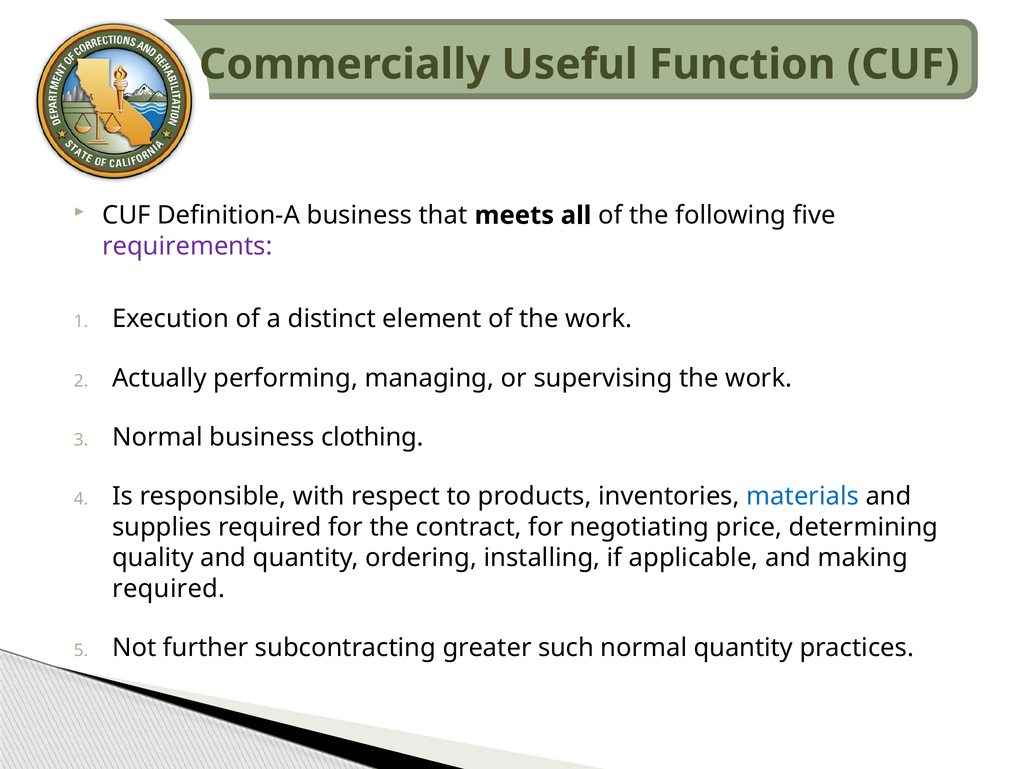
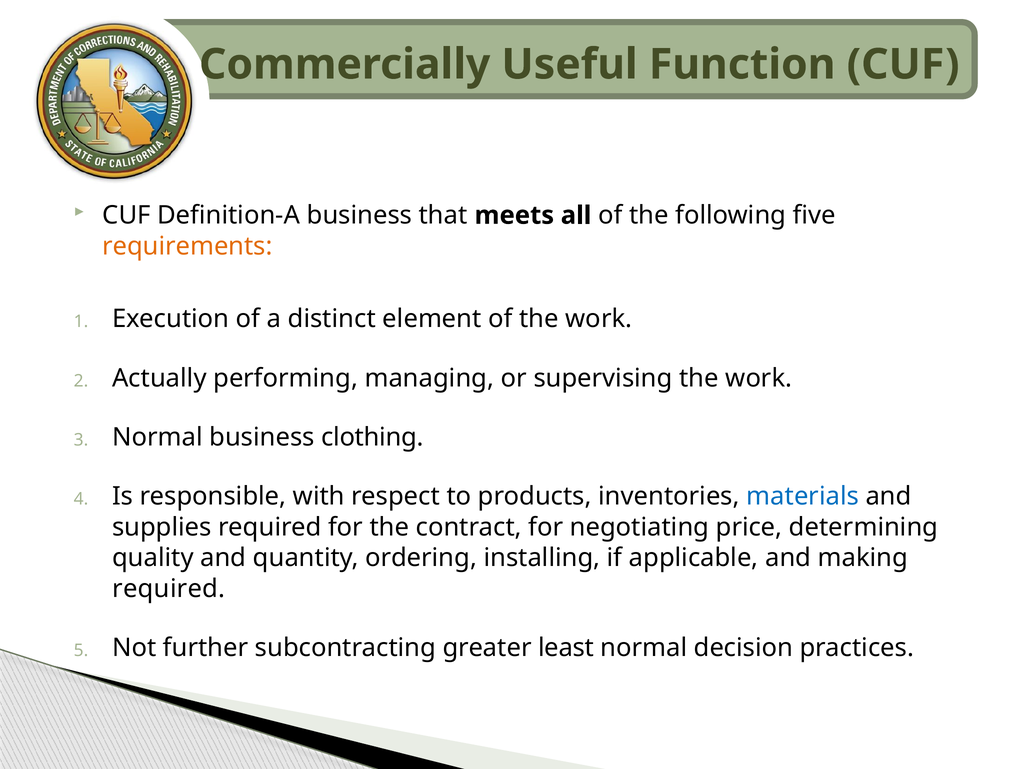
requirements colour: purple -> orange (187, 246)
such: such -> least (566, 648)
normal quantity: quantity -> decision (743, 648)
